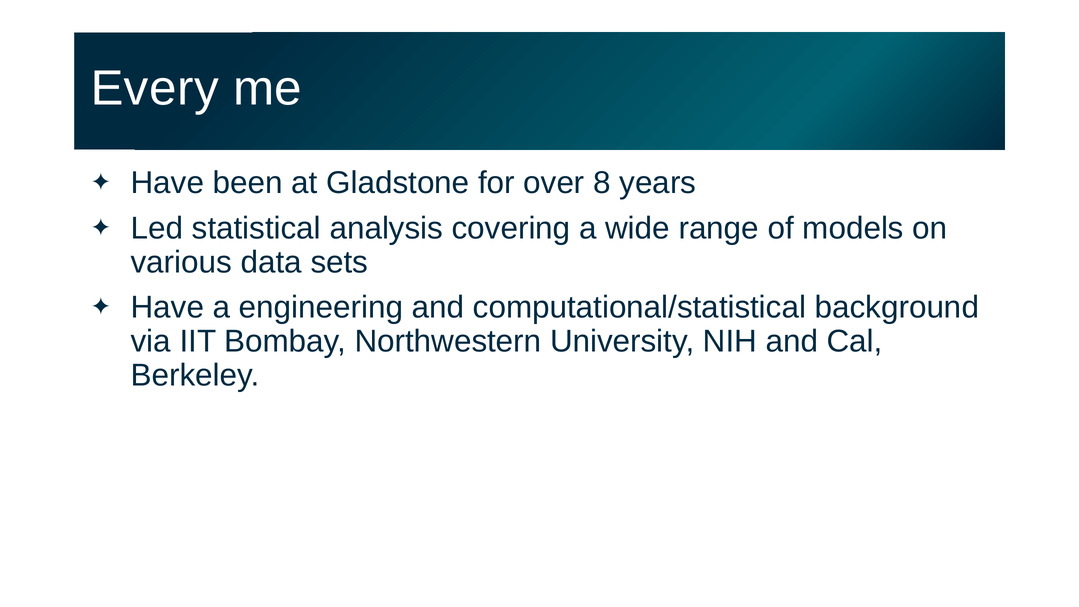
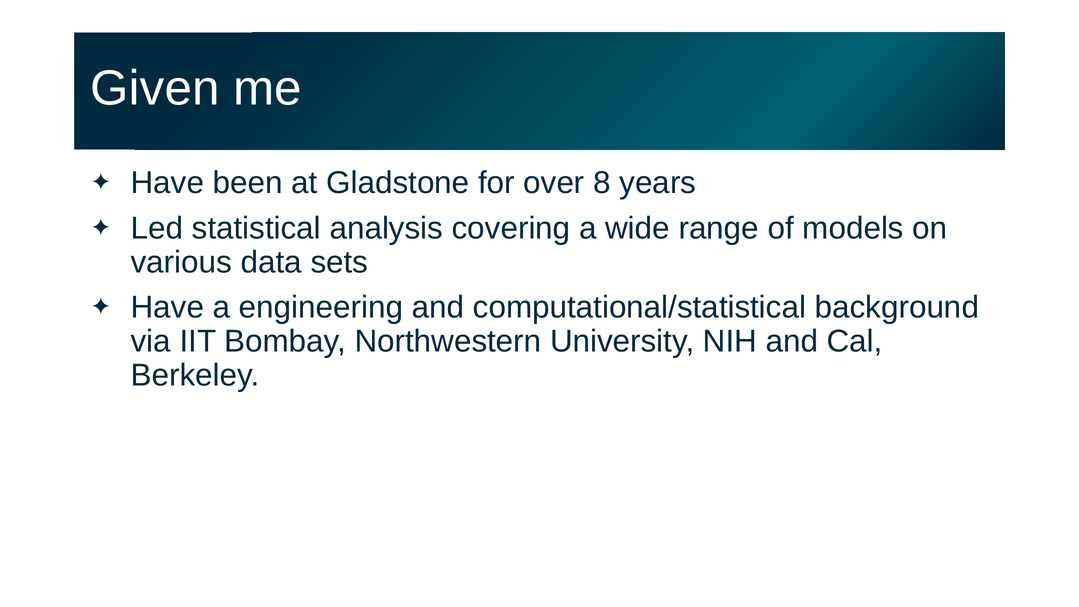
Every: Every -> Given (155, 89)
